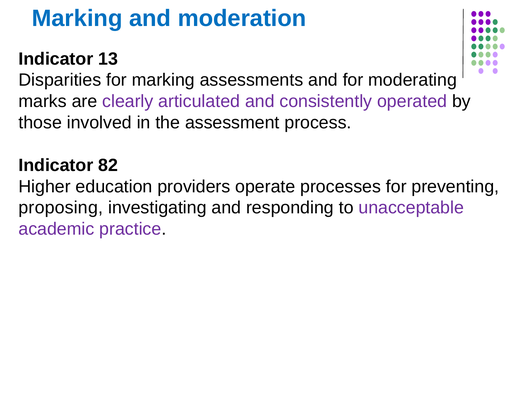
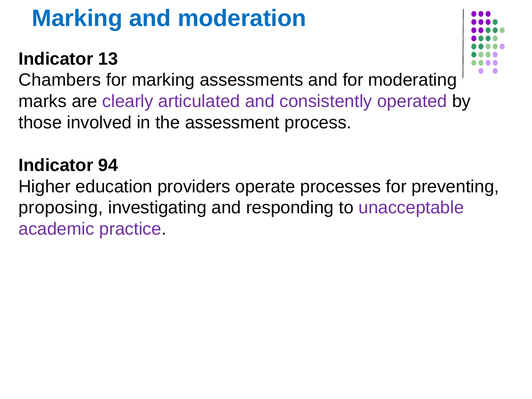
Disparities: Disparities -> Chambers (60, 80)
82: 82 -> 94 (108, 165)
